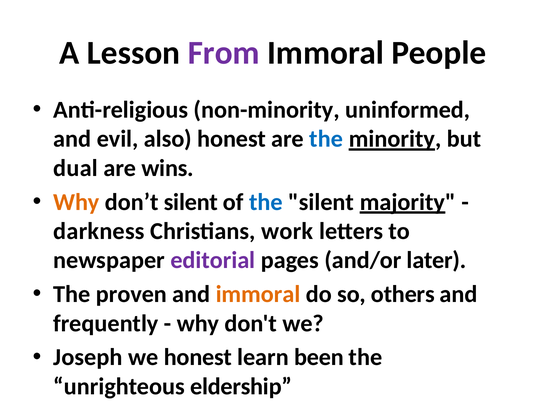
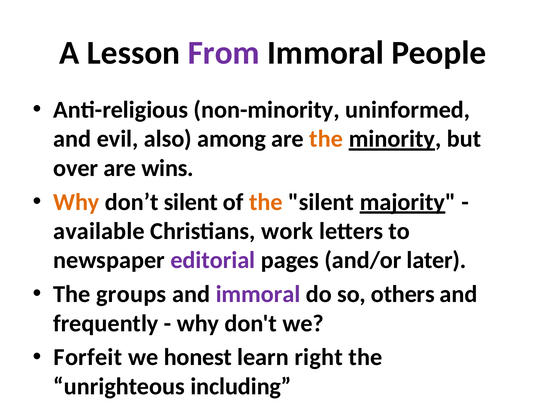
also honest: honest -> among (232, 139)
the colour: blue -> orange (326, 139)
dual: dual -> over (76, 168)
the colour: blue -> orange (266, 202)
darkness: darkness -> available (99, 231)
proven: proven -> groups (131, 295)
immoral colour: orange -> purple (258, 295)
Joseph: Joseph -> Forfeit (88, 358)
been: been -> right (319, 358)
eldership: eldership -> including (241, 387)
